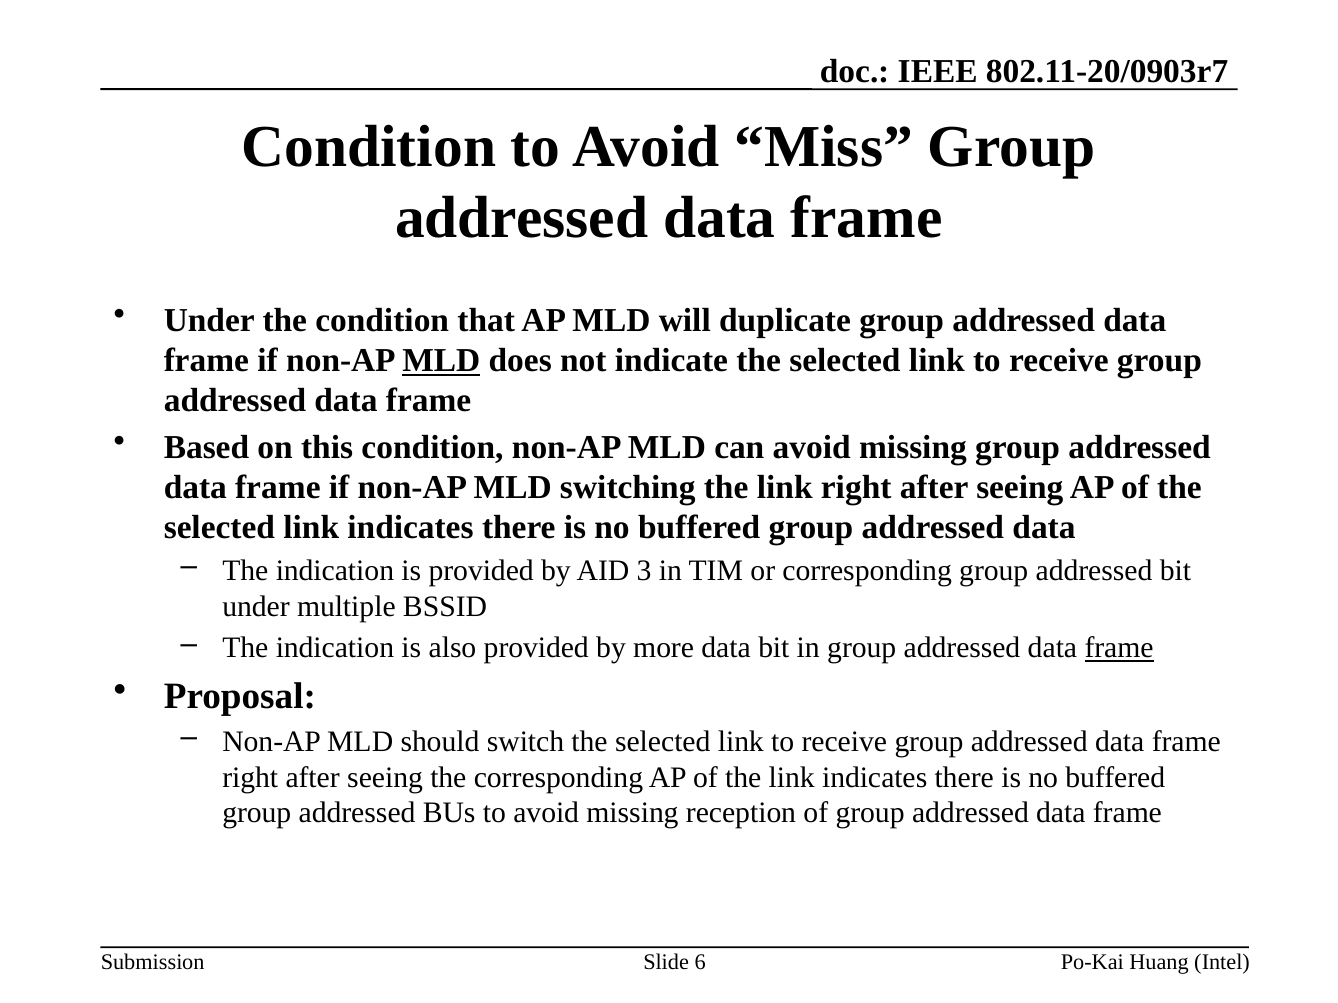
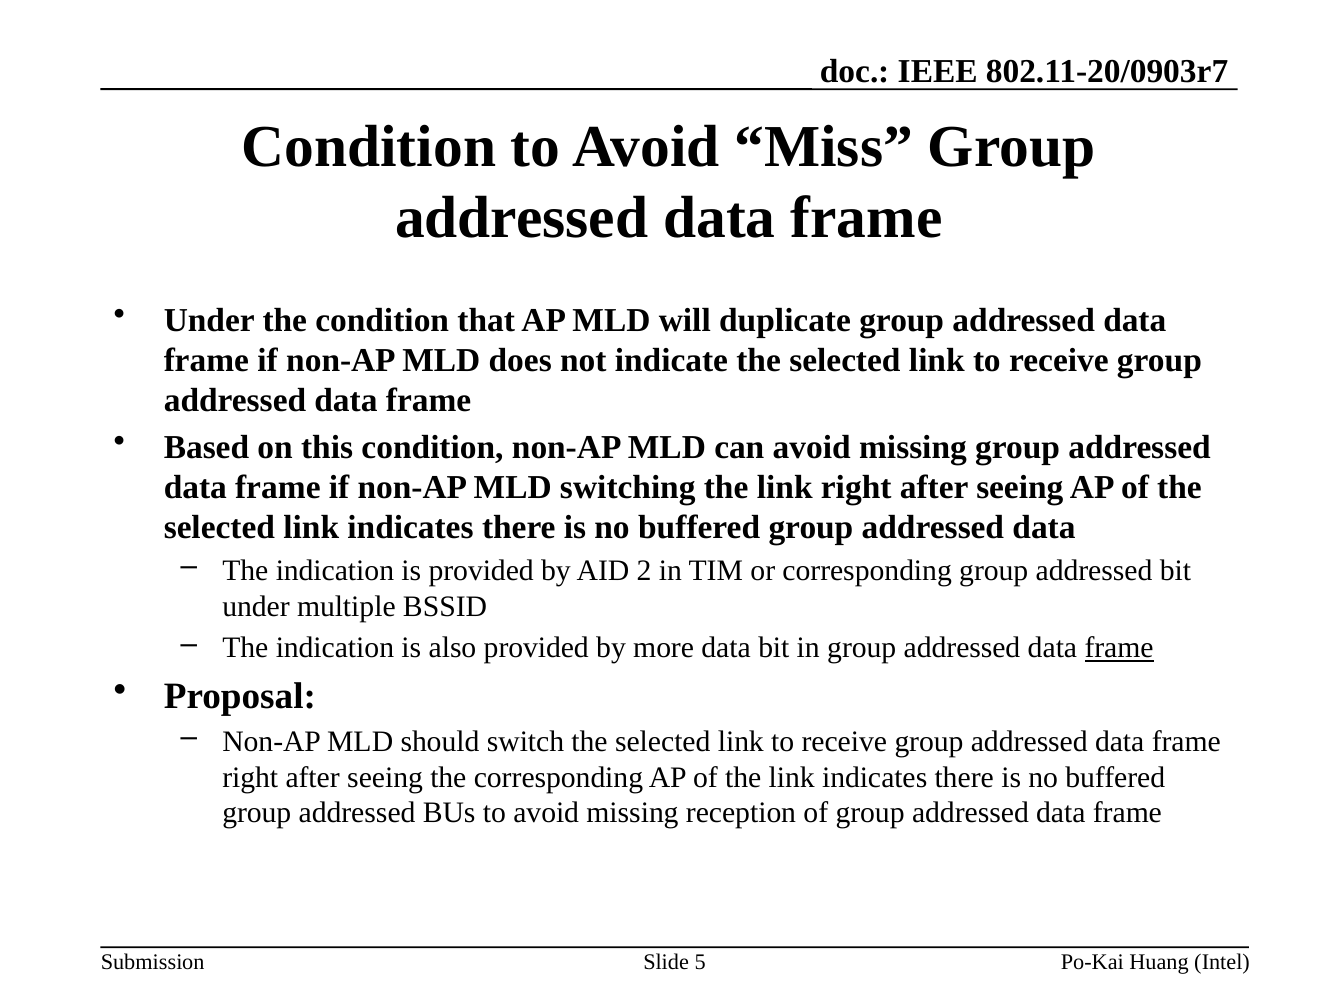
MLD underline: present -> none (441, 360)
3: 3 -> 2 (644, 571)
6: 6 -> 5 (700, 962)
